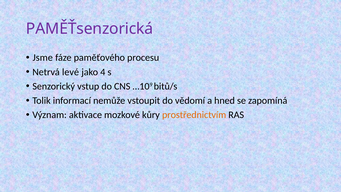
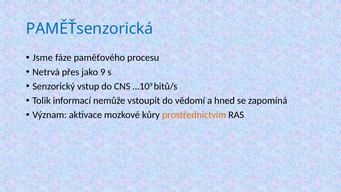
PAMĚŤsenzorická colour: purple -> blue (90, 29)
levé: levé -> přes (71, 72)
4: 4 -> 9 (103, 72)
